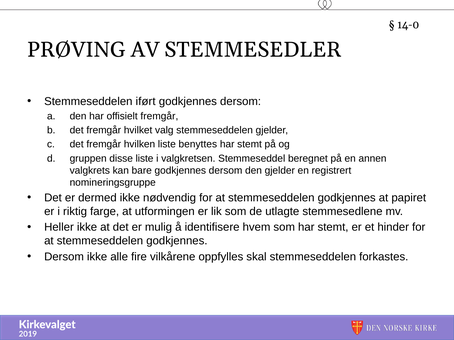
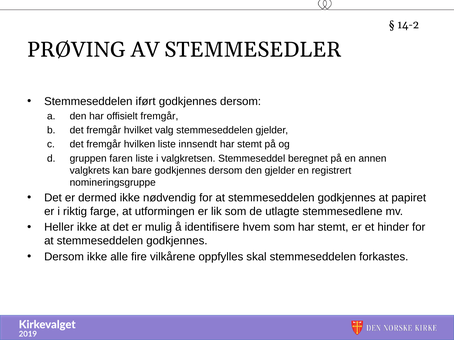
14-0: 14-0 -> 14-2 (408, 25)
benyttes: benyttes -> innsendt (198, 144)
disse: disse -> faren (121, 159)
